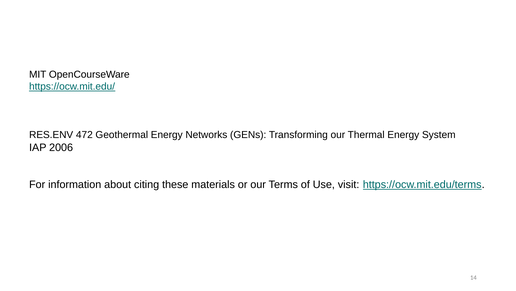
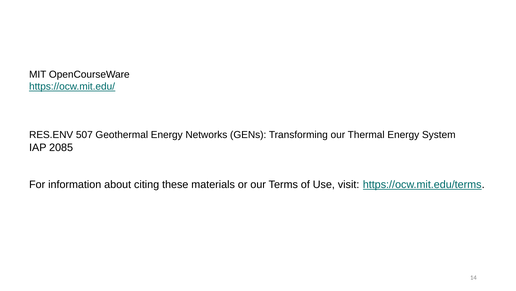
472: 472 -> 507 (84, 135)
2006: 2006 -> 2085 (61, 147)
